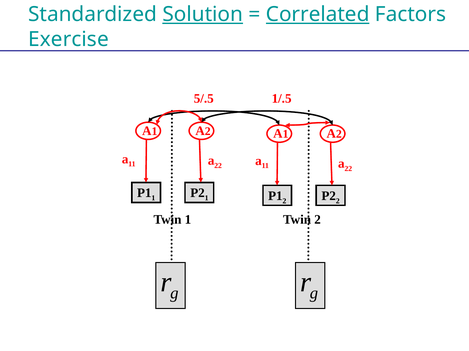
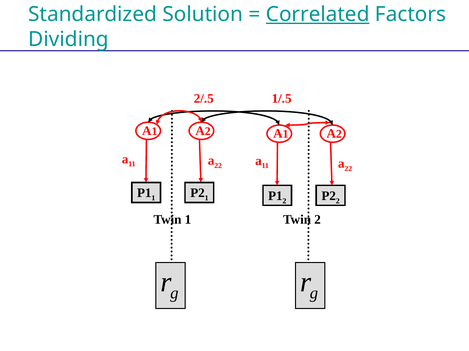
Solution underline: present -> none (203, 14)
Exercise: Exercise -> Dividing (68, 39)
5/.5: 5/.5 -> 2/.5 (204, 99)
